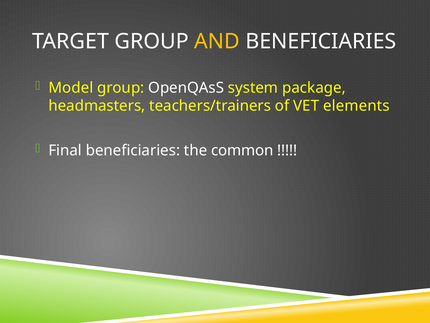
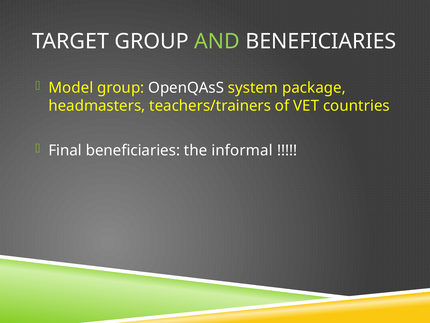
AND colour: yellow -> light green (217, 41)
elements: elements -> countries (356, 106)
common: common -> informal (242, 150)
